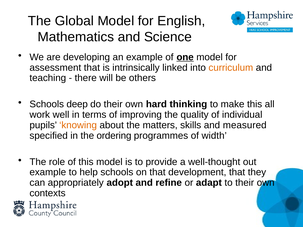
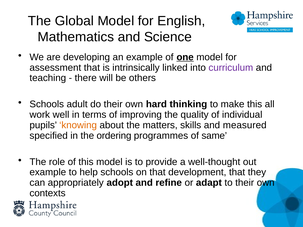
curriculum colour: orange -> purple (231, 68)
deep: deep -> adult (77, 104)
width: width -> same (214, 136)
